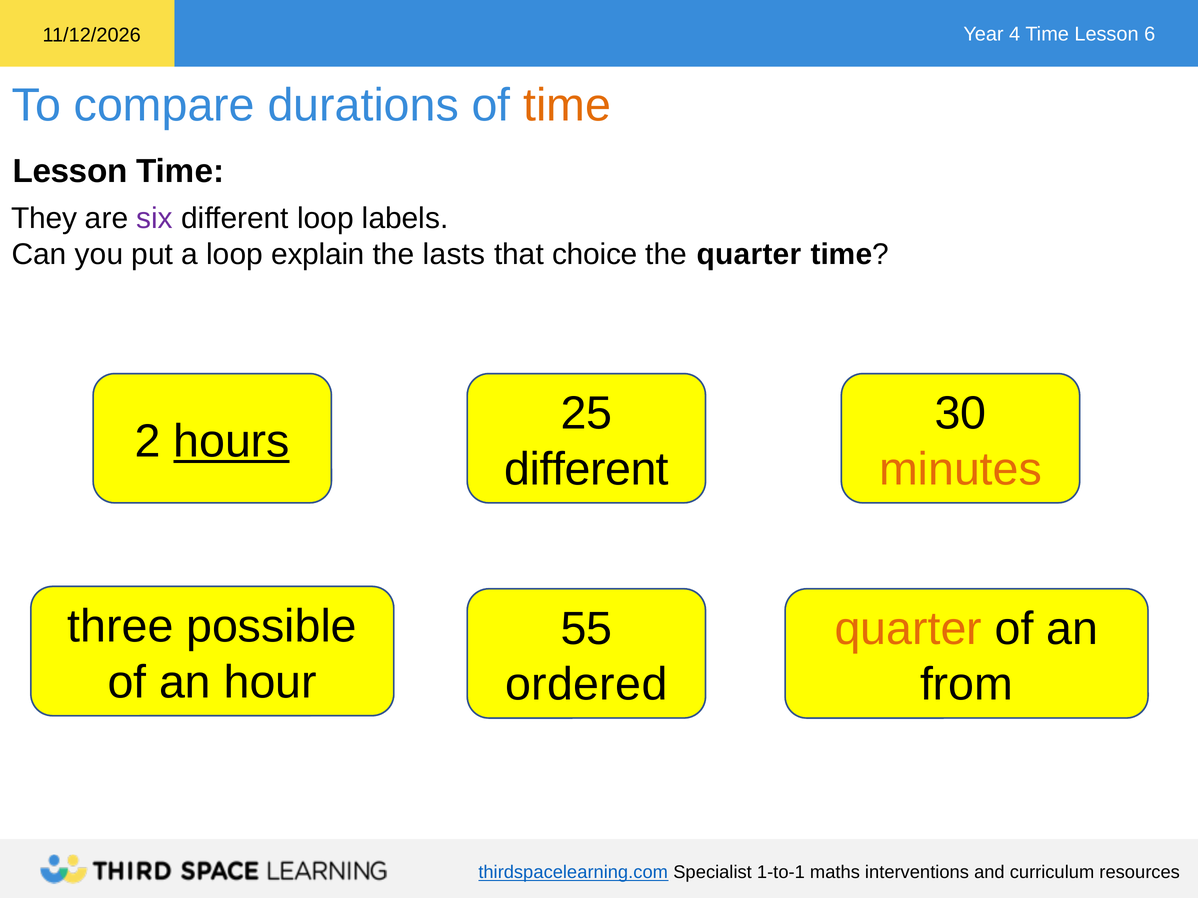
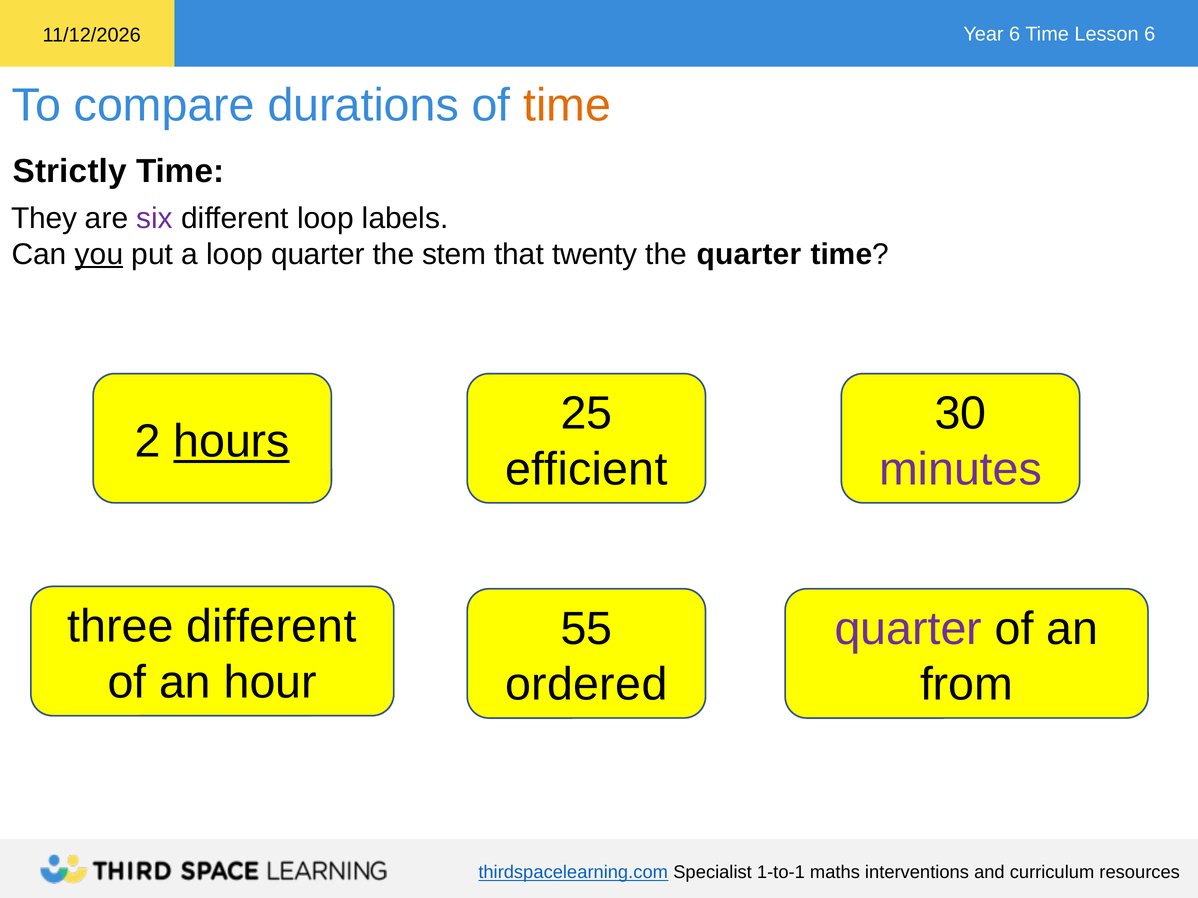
4: 4 -> 6 (1015, 34)
Lesson: Lesson -> Strictly (70, 172)
you underline: none -> present (99, 254)
loop explain: explain -> quarter (318, 254)
lasts: lasts -> stem (454, 254)
choice: choice -> twenty (595, 254)
different: different -> efficient (586, 470)
minutes colour: orange -> purple (961, 470)
three possible: possible -> different (271, 627)
quarter colour: orange -> purple (908, 629)
